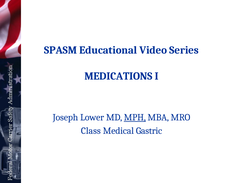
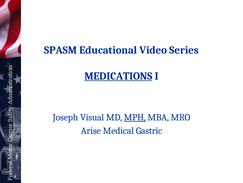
MEDICATIONS underline: none -> present (118, 76)
Lower: Lower -> Visual (92, 117)
Class: Class -> Arise (91, 130)
